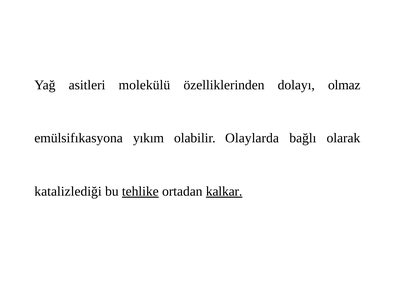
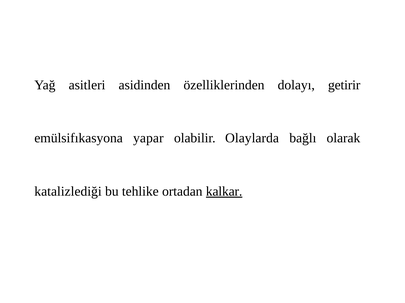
molekülü: molekülü -> asidinden (144, 85)
olmaz: olmaz -> getirir (344, 85)
yıkım: yıkım -> yapar (148, 139)
tehlike underline: present -> none (140, 192)
